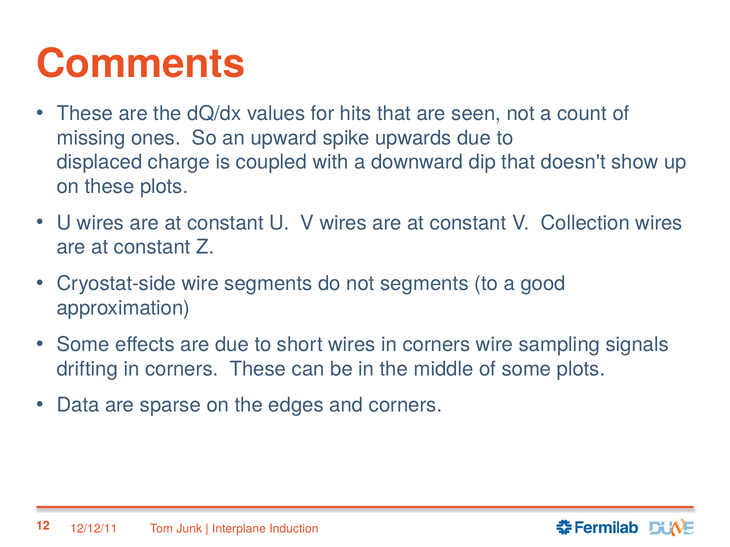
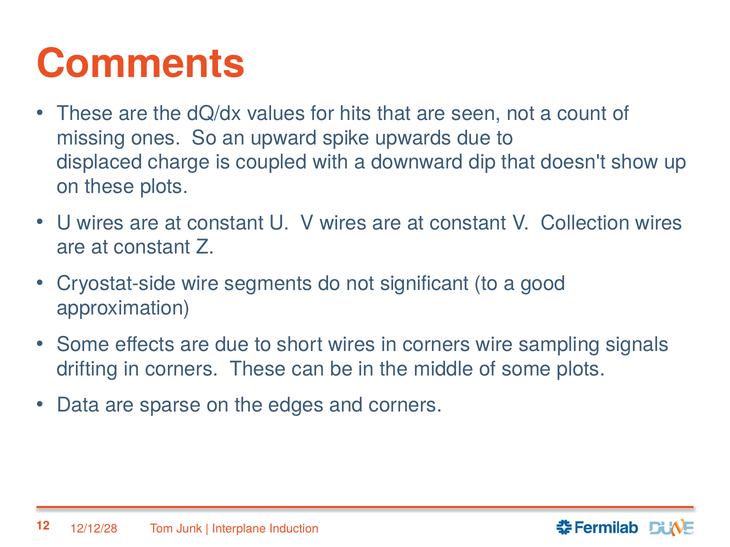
not segments: segments -> significant (425, 284)
12/12/11: 12/12/11 -> 12/12/28 (94, 529)
